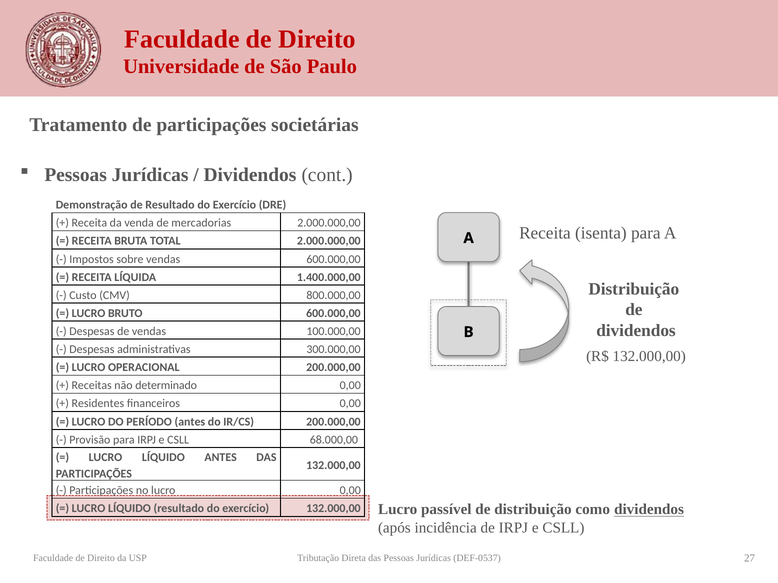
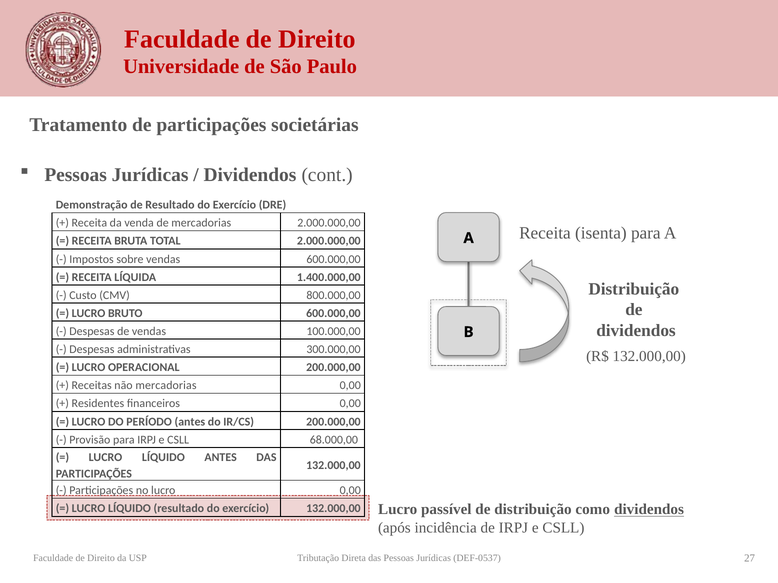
não determinado: determinado -> mercadorias (166, 386)
